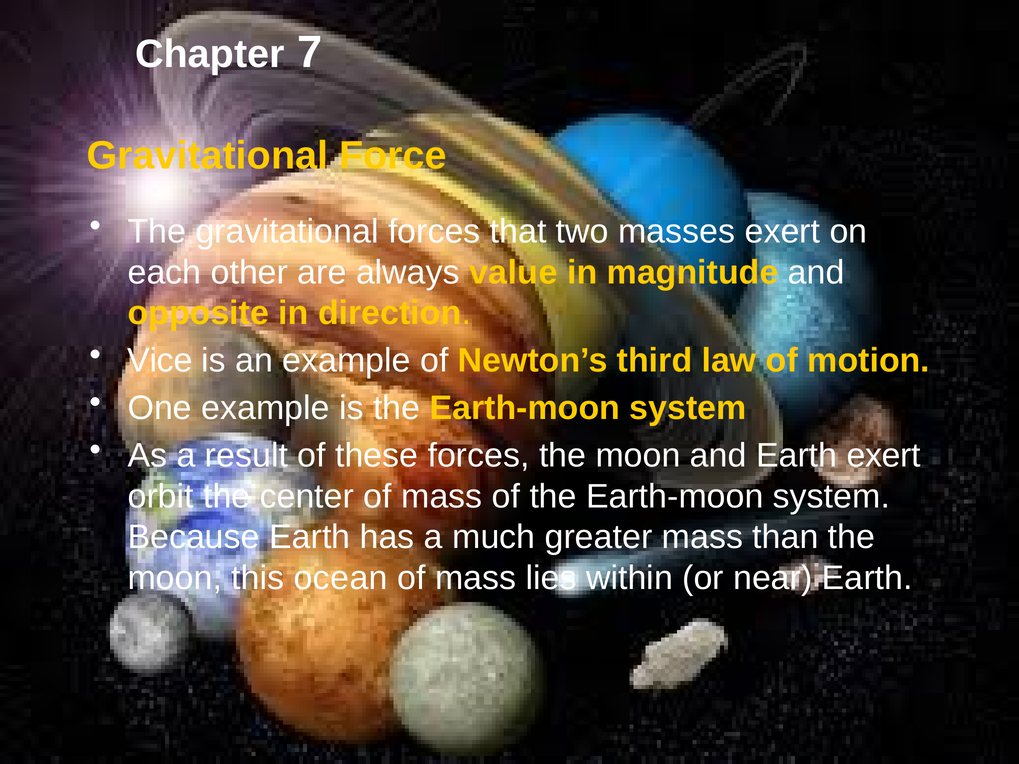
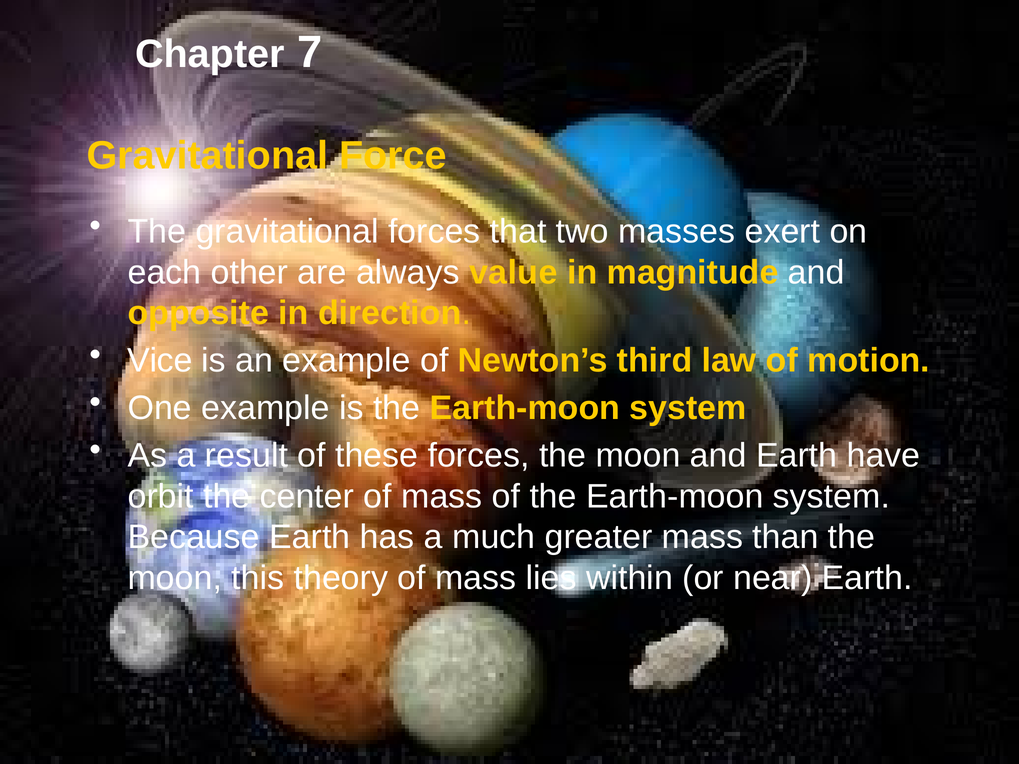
Earth exert: exert -> have (883, 456)
ocean: ocean -> theory (341, 578)
